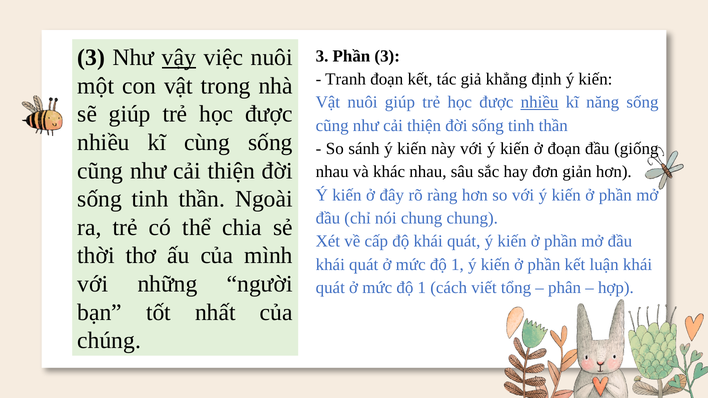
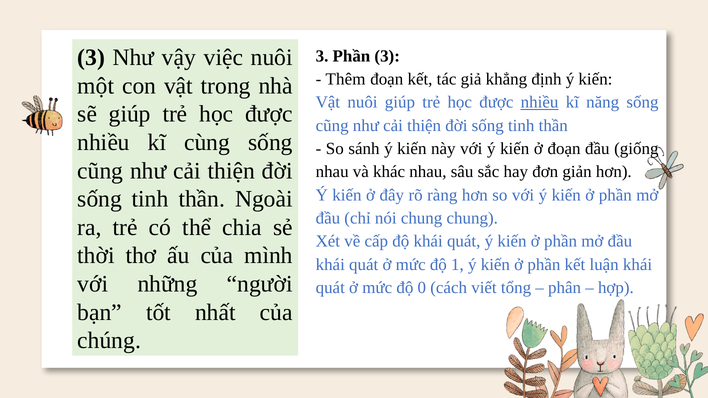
vậy underline: present -> none (179, 58)
Tranh: Tranh -> Thêm (346, 79)
1: 1 -> 0 (422, 288)
